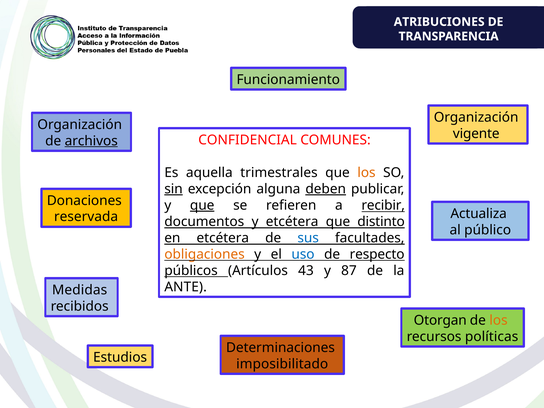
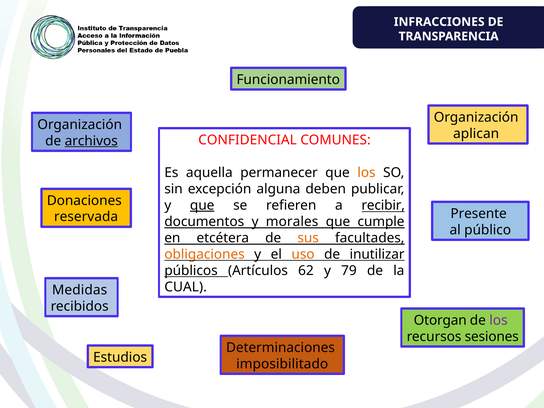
ATRIBUCIONES: ATRIBUCIONES -> INFRACCIONES (439, 22)
vigente: vigente -> aplican (476, 134)
trimestrales: trimestrales -> permanecer (279, 173)
sin underline: present -> none (174, 189)
deben underline: present -> none (326, 189)
Actualiza: Actualiza -> Presente (479, 214)
y etcétera: etcétera -> morales (292, 222)
distinto: distinto -> cumple (381, 222)
sus colour: blue -> orange (308, 238)
uso colour: blue -> orange (303, 254)
respecto: respecto -> inutilizar (377, 254)
43: 43 -> 62 (306, 271)
87: 87 -> 79 (349, 271)
ANTE: ANTE -> CUAL (186, 287)
los colour: orange -> purple (499, 320)
políticas: políticas -> sesiones (492, 337)
